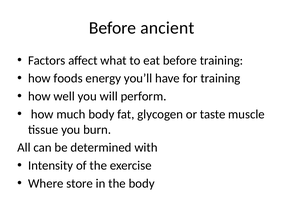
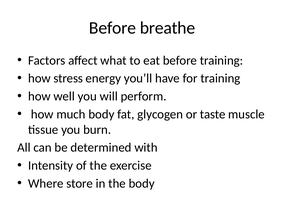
ancient: ancient -> breathe (168, 28)
foods: foods -> stress (68, 78)
